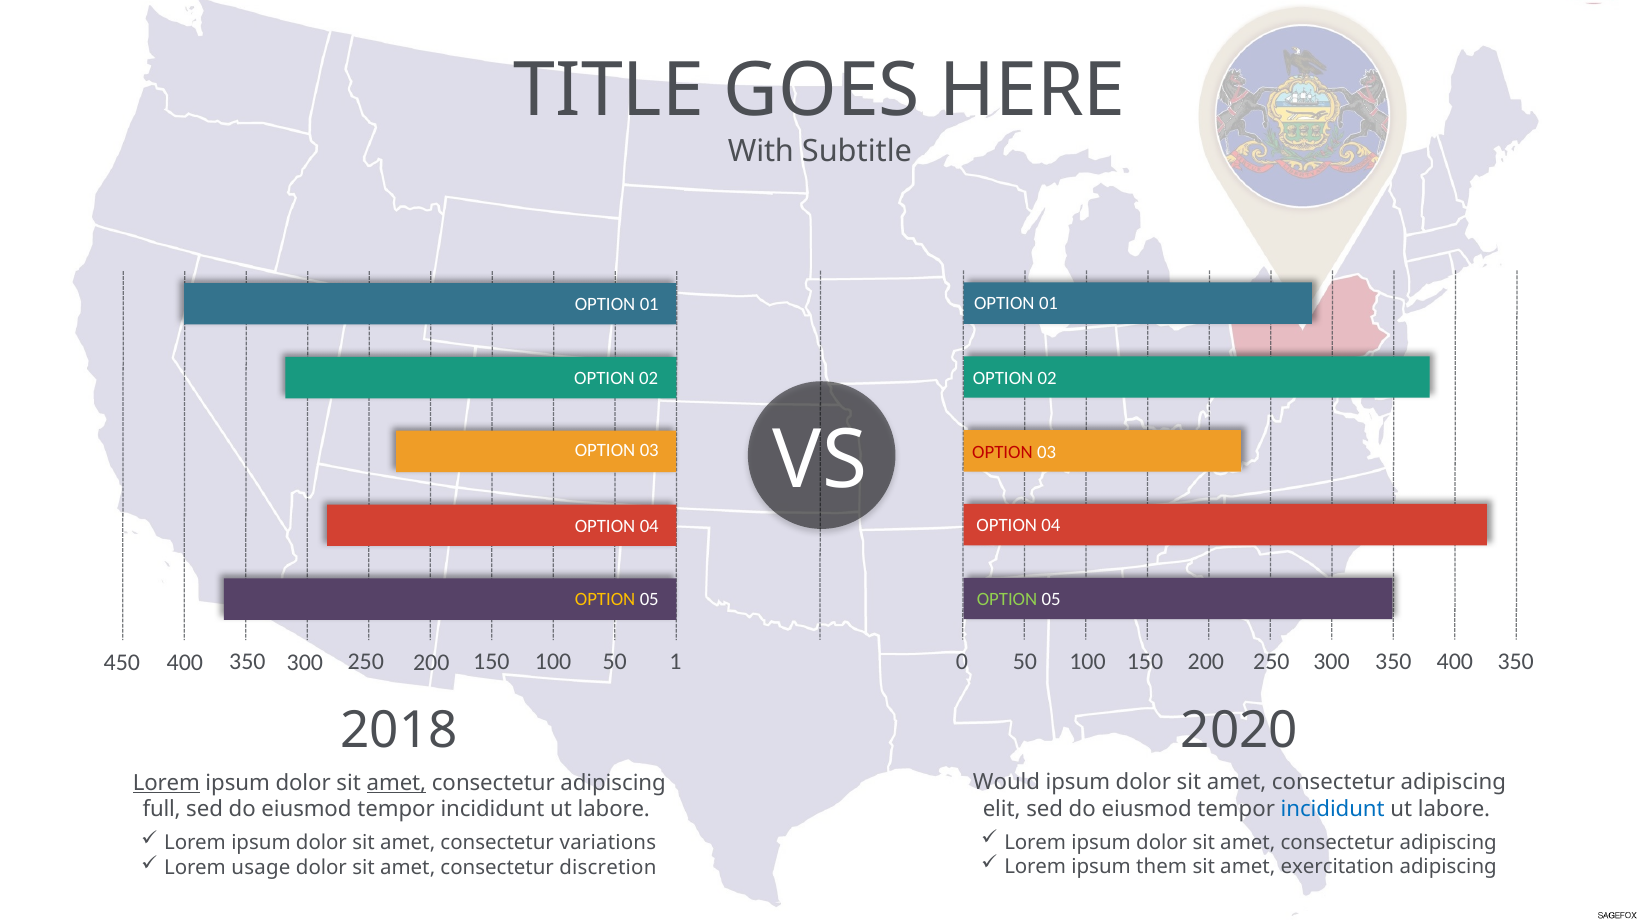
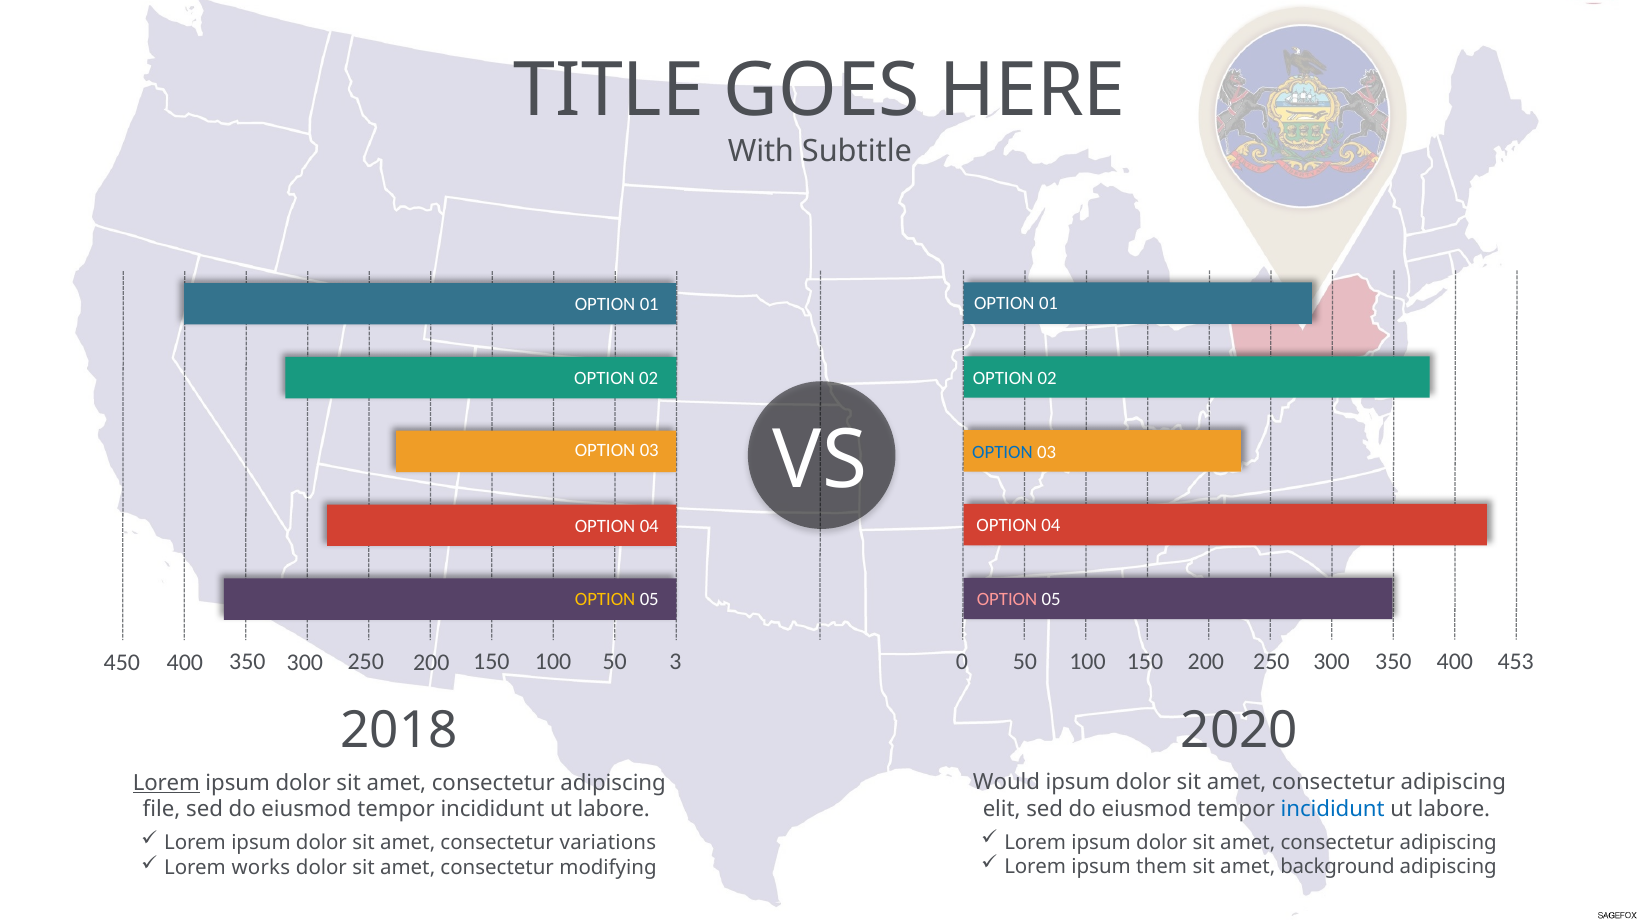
OPTION colour: red -> blue (1002, 452)
OPTION colour: light green -> pink (1007, 599)
400 350: 350 -> 453 (1516, 661)
1: 1 -> 3 (675, 662)
amet underline: present -> none (396, 782)
full: full -> file (162, 809)
exercitation: exercitation -> background (1337, 867)
usage: usage -> works (261, 867)
discretion: discretion -> modifying (608, 867)
